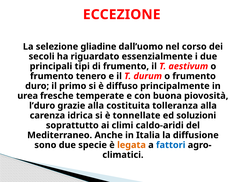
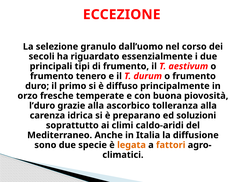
gliadine: gliadine -> granulo (98, 47)
urea: urea -> orzo (28, 96)
costituita: costituita -> ascorbico (128, 106)
tonnellate: tonnellate -> preparano (137, 116)
fattori colour: blue -> orange (171, 145)
